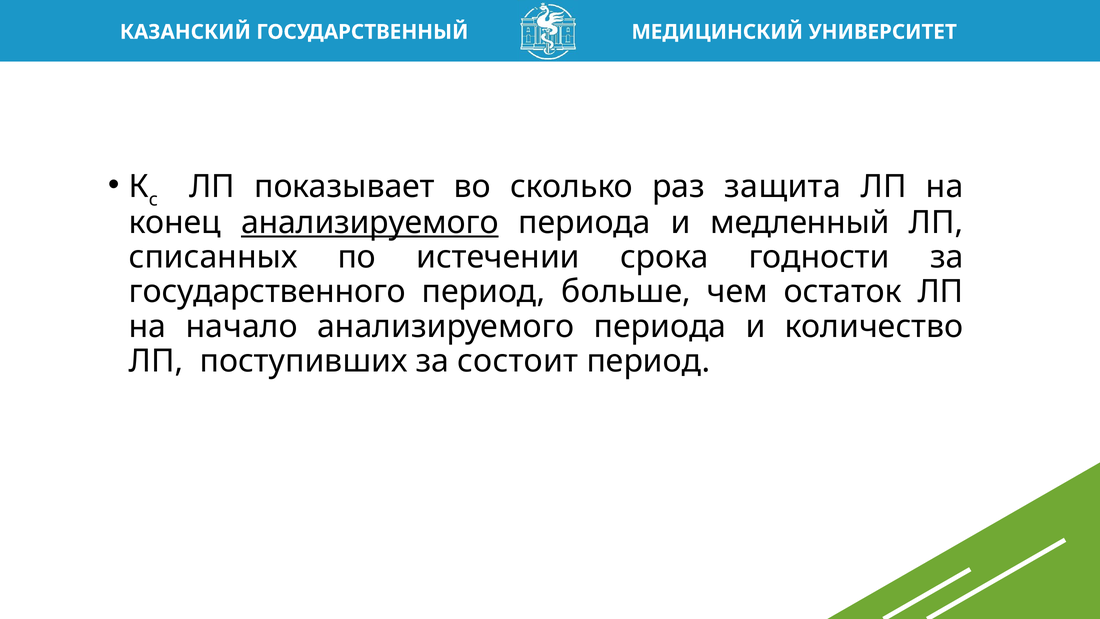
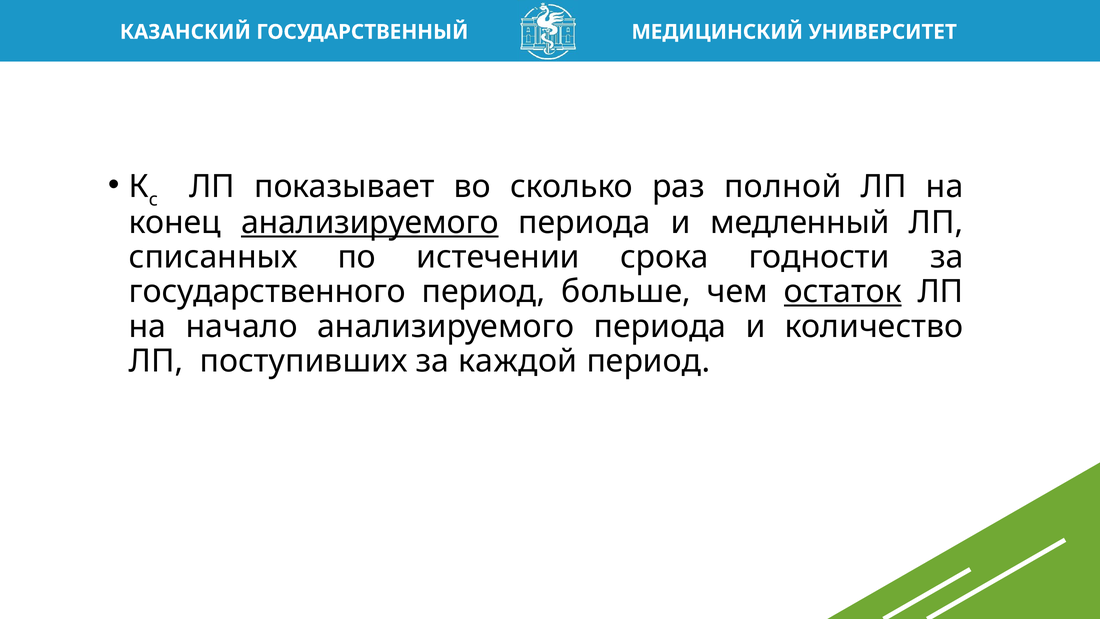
защита: защита -> полной (783, 187)
остаток underline: none -> present (843, 292)
состоит: состоит -> каждой (518, 361)
